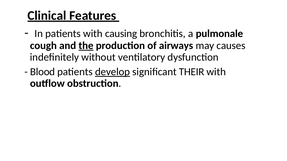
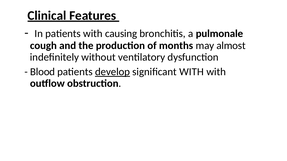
the underline: present -> none (86, 46)
airways: airways -> months (176, 46)
causes: causes -> almost (231, 46)
significant THEIR: THEIR -> WITH (192, 72)
